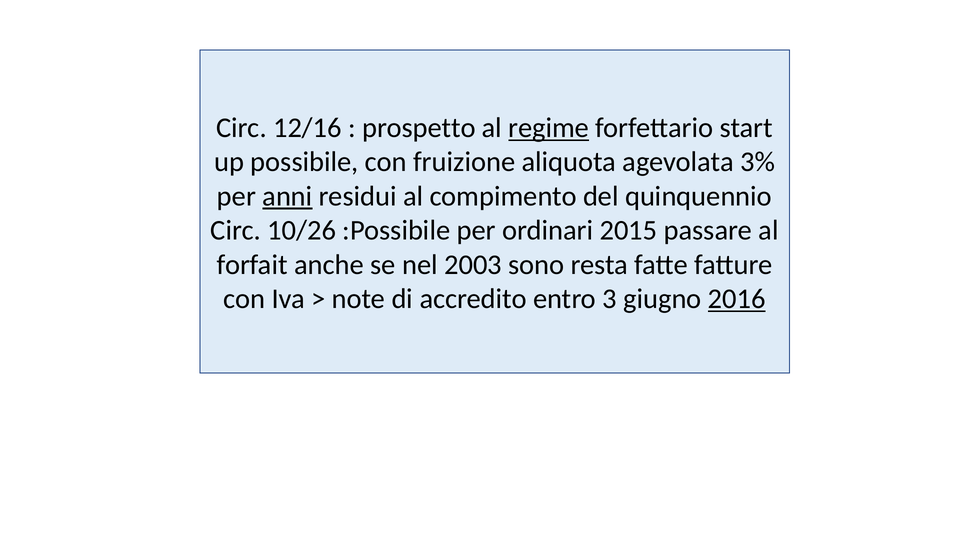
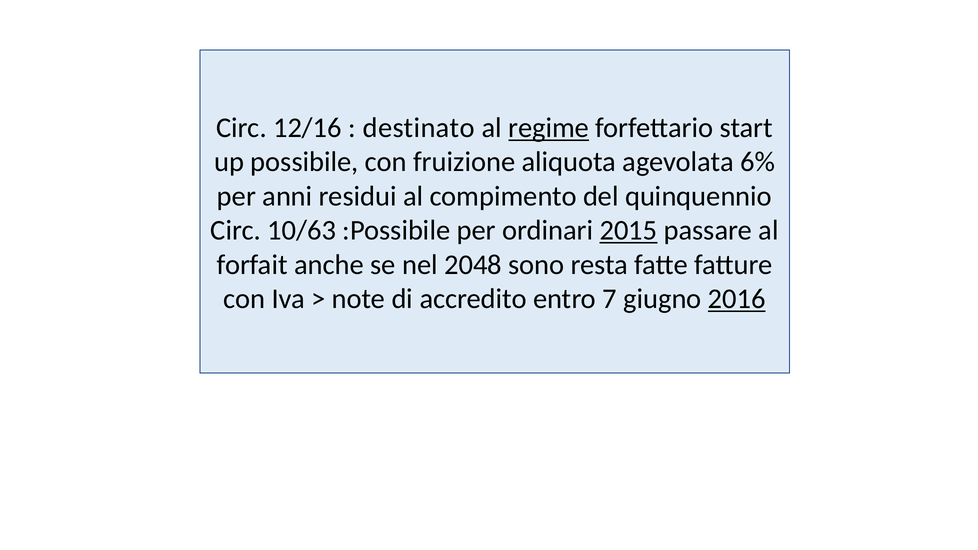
prospetto: prospetto -> destinato (419, 128)
3%: 3% -> 6% (758, 162)
anni underline: present -> none (287, 196)
10/26: 10/26 -> 10/63 (302, 231)
2015 underline: none -> present (628, 231)
2003: 2003 -> 2048 (473, 265)
3: 3 -> 7 (610, 299)
